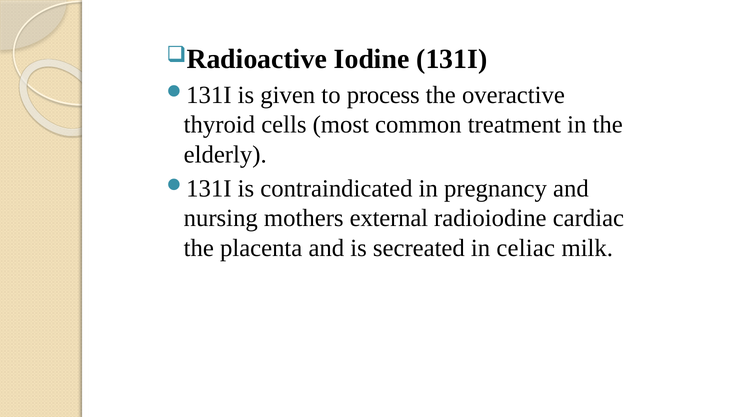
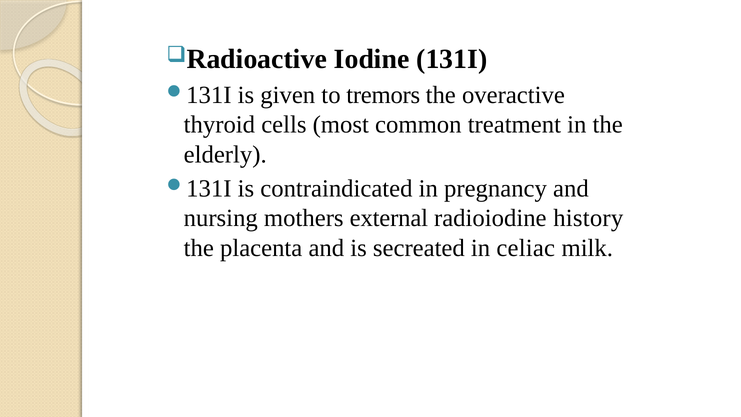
process: process -> tremors (383, 95)
cardiac: cardiac -> history (588, 218)
